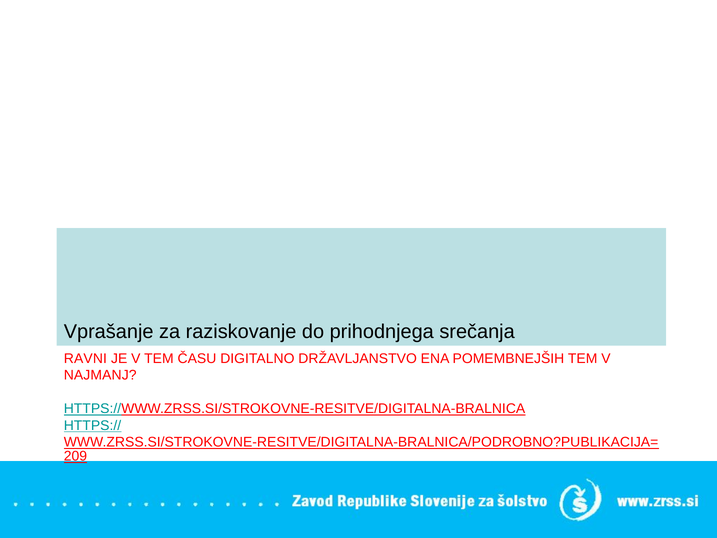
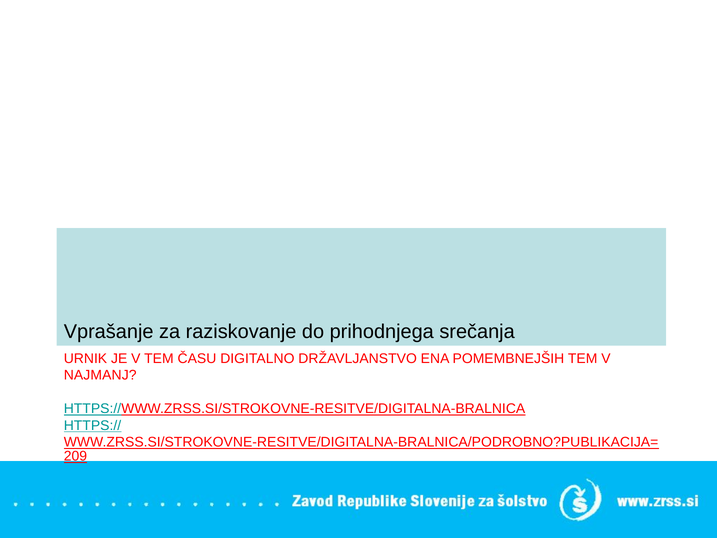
RAVNI: RAVNI -> URNIK (85, 358)
